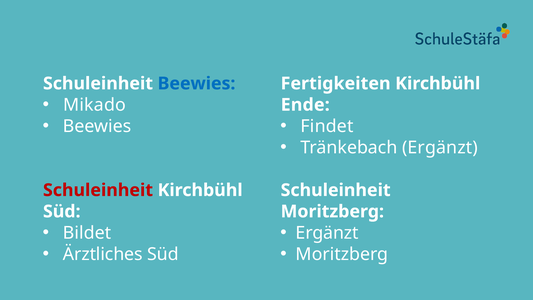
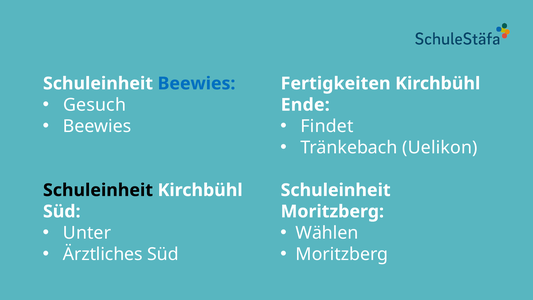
Mikado: Mikado -> Gesuch (95, 105)
Tränkebach Ergänzt: Ergänzt -> Uelikon (440, 147)
Schuleinheit colour: red -> black (98, 190)
Bildet: Bildet -> Unter (87, 233)
Ergänzt: Ergänzt -> Wählen (327, 233)
